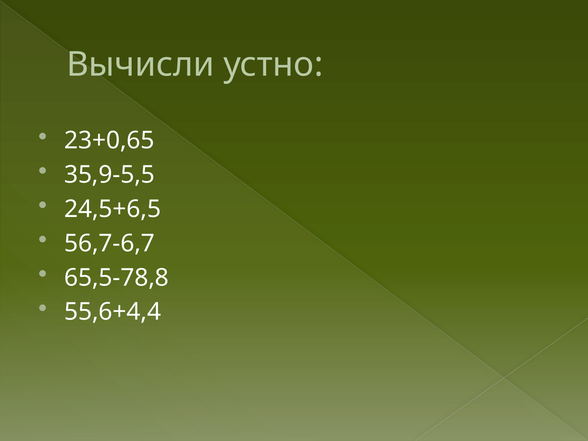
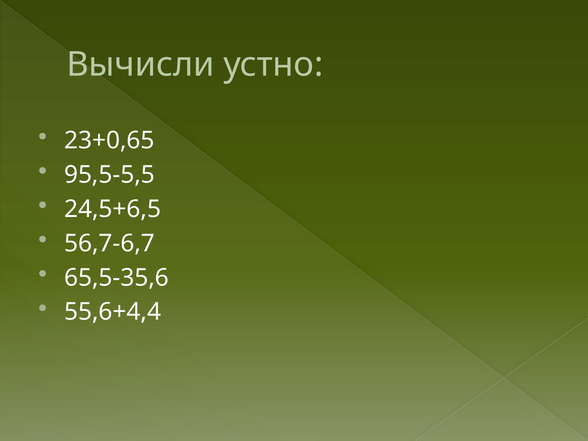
35,9-5,5: 35,9-5,5 -> 95,5-5,5 (109, 175)
65,5-78,8: 65,5-78,8 -> 65,5-35,6 (117, 278)
